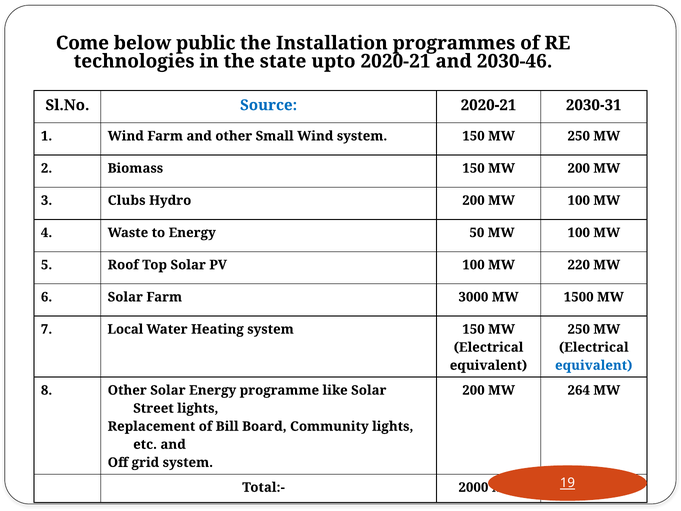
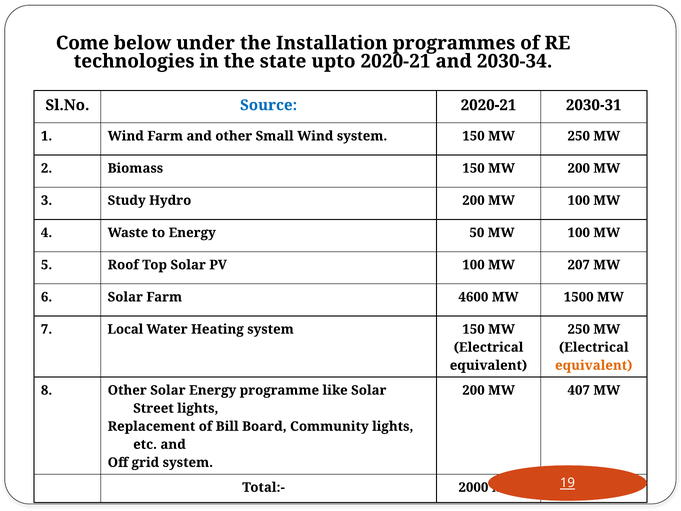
public: public -> under (206, 43)
2030-46: 2030-46 -> 2030-34 (515, 61)
Clubs: Clubs -> Study (127, 200)
220: 220 -> 207 (579, 265)
Farm 3000: 3000 -> 4600 (473, 297)
equivalent colour: blue -> orange (594, 365)
264: 264 -> 407 (579, 390)
